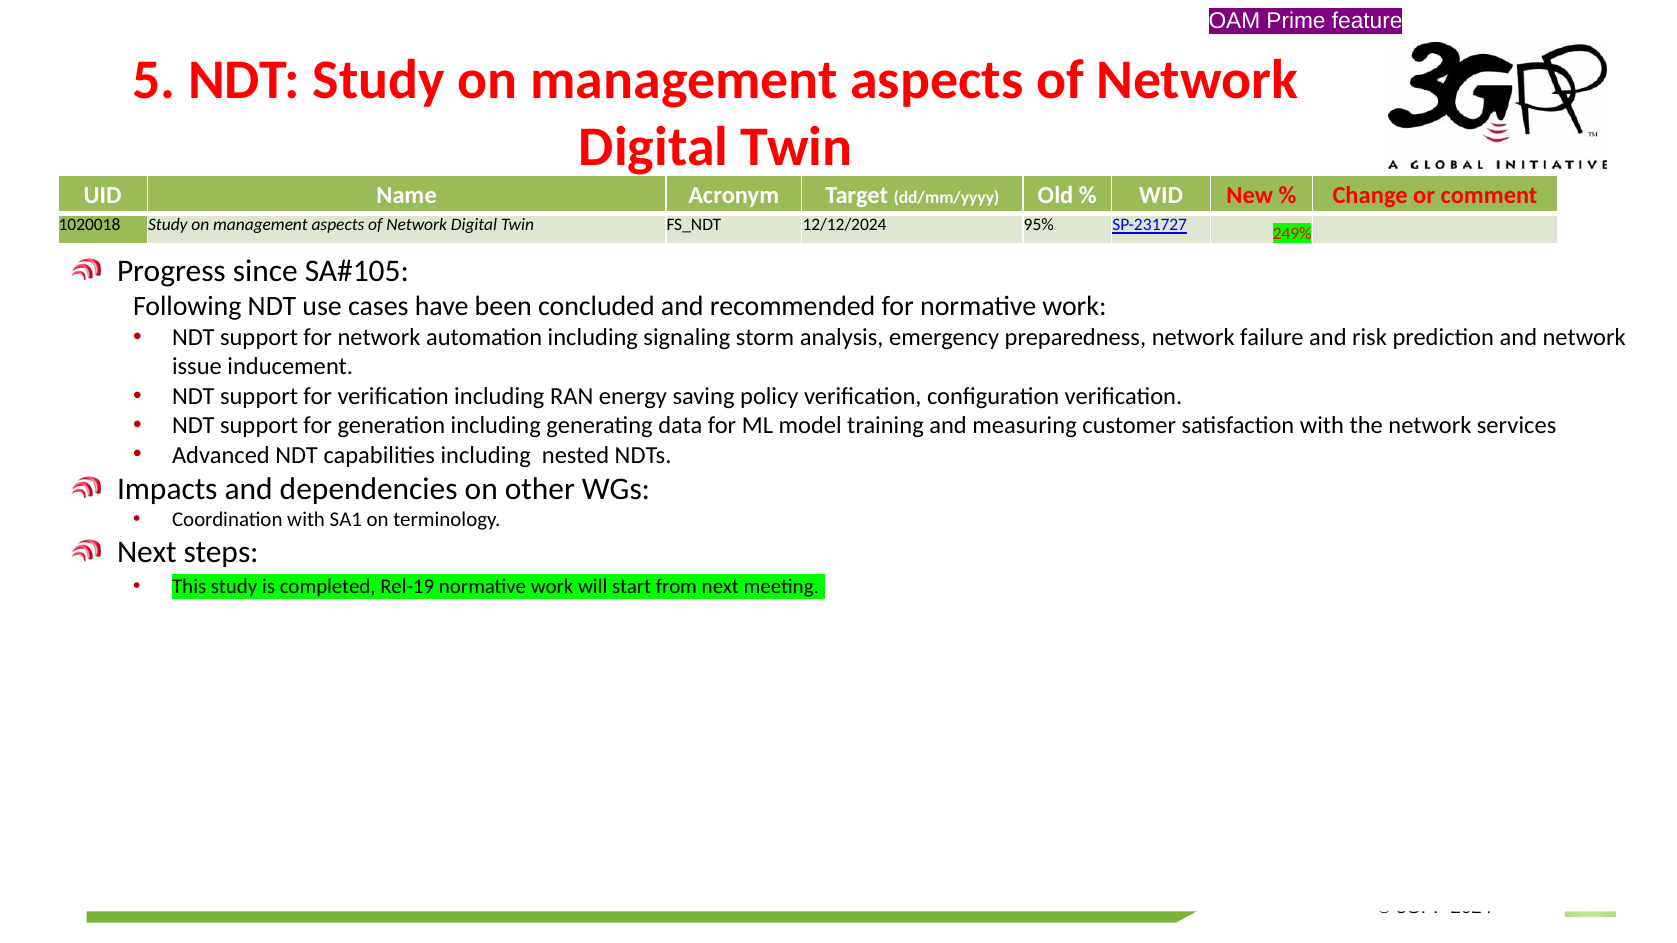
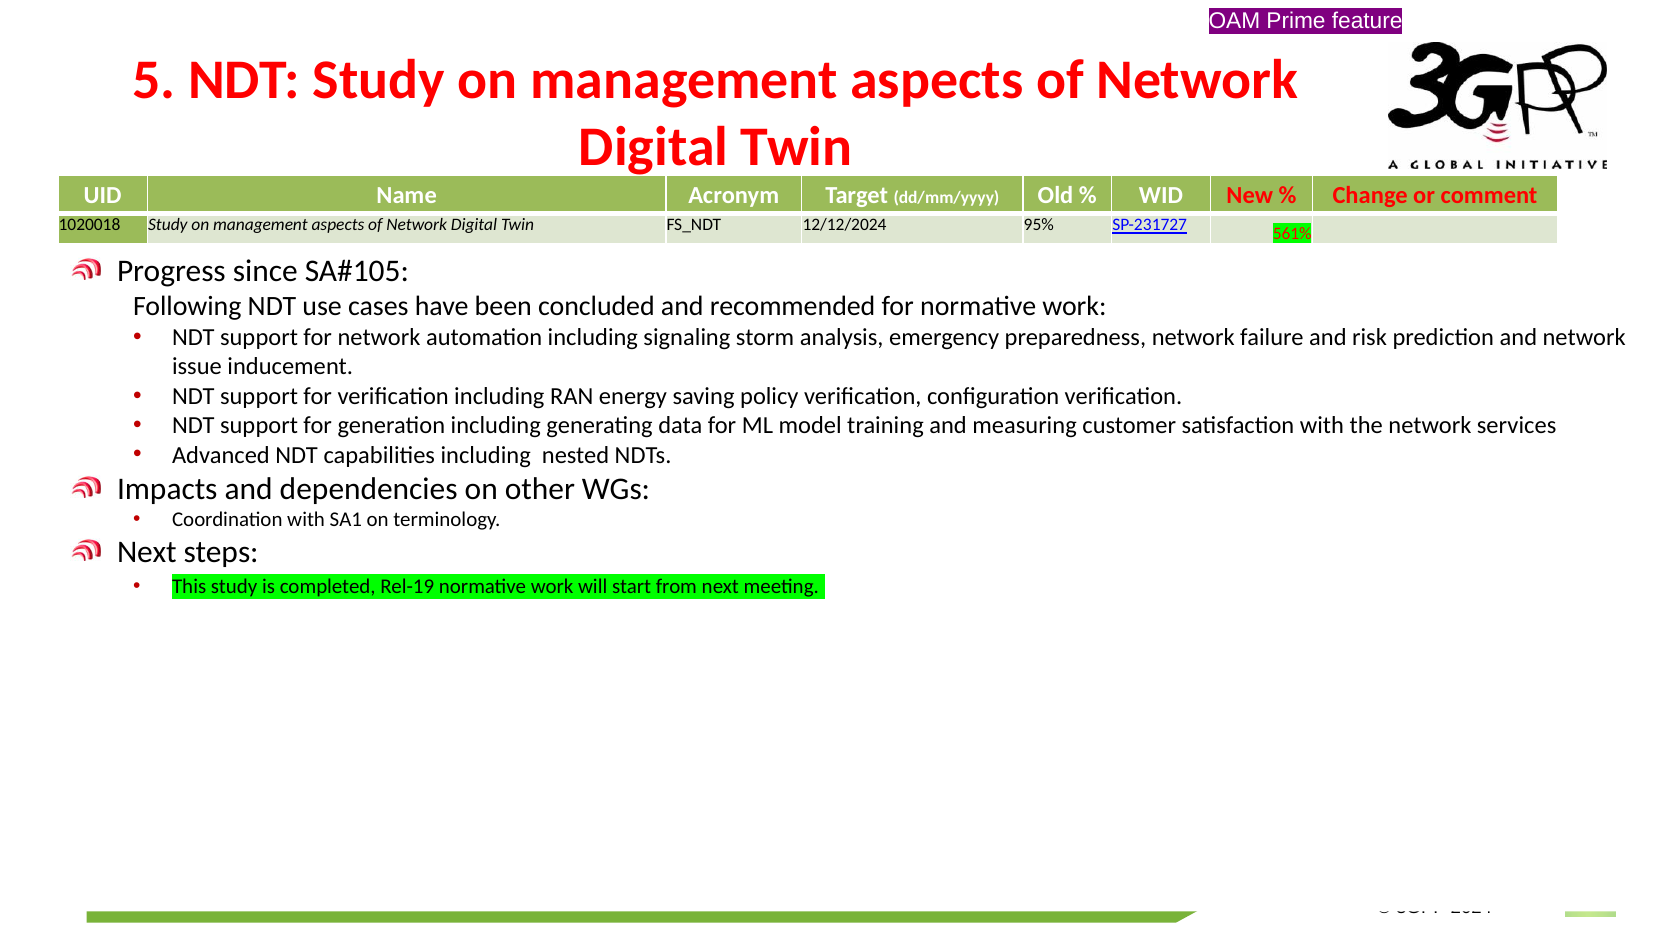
249%: 249% -> 561% (1292, 233)
